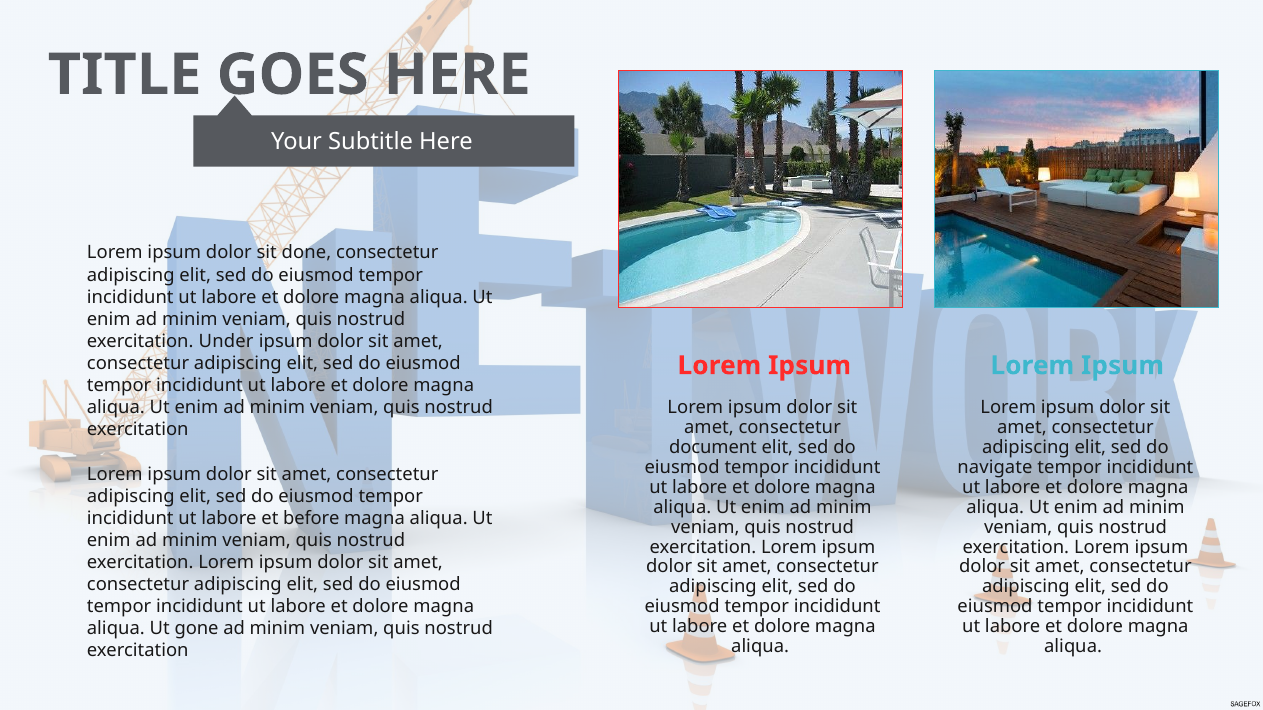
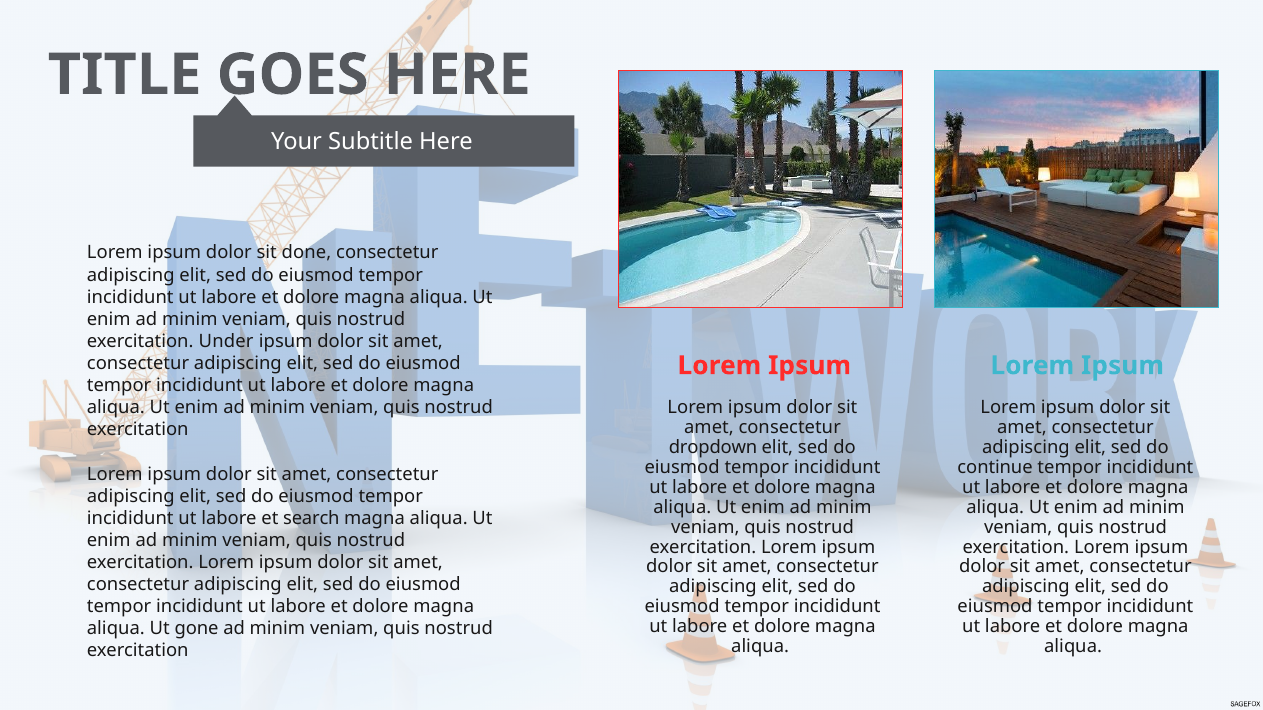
document: document -> dropdown (713, 448)
navigate: navigate -> continue (995, 468)
before: before -> search (311, 518)
